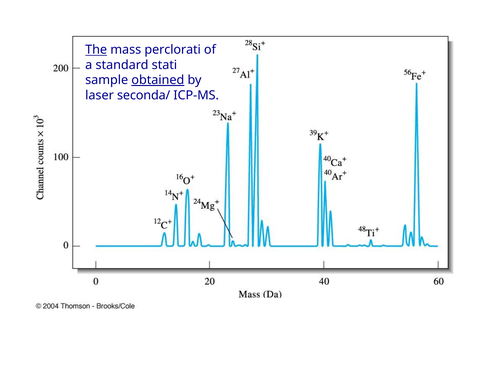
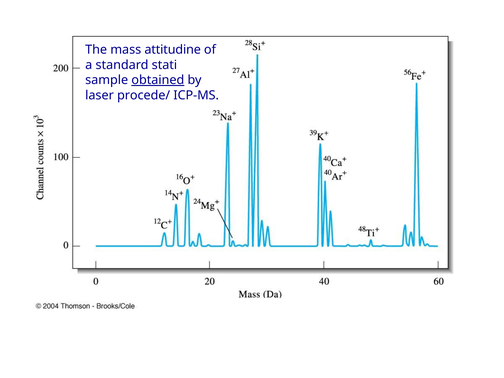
The underline: present -> none (96, 50)
perclorati: perclorati -> attitudine (173, 50)
seconda/: seconda/ -> procede/ (144, 95)
